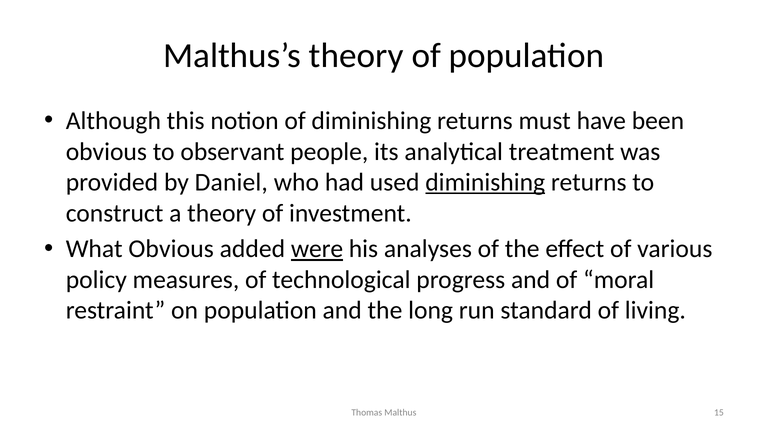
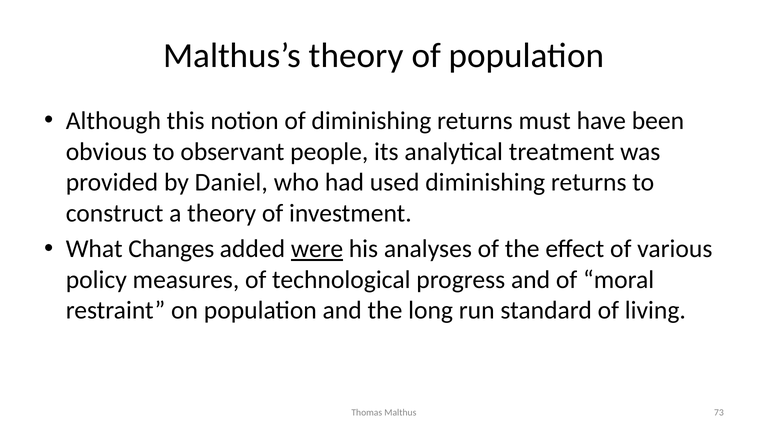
diminishing underline: present -> none (485, 182)
What Obvious: Obvious -> Changes (171, 249)
15: 15 -> 73 (719, 412)
